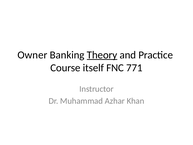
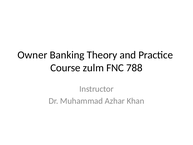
Theory underline: present -> none (102, 55)
itself: itself -> zulm (93, 68)
771: 771 -> 788 (134, 68)
